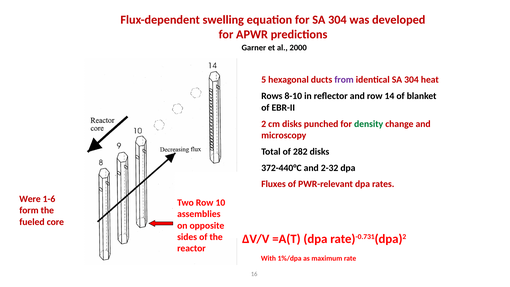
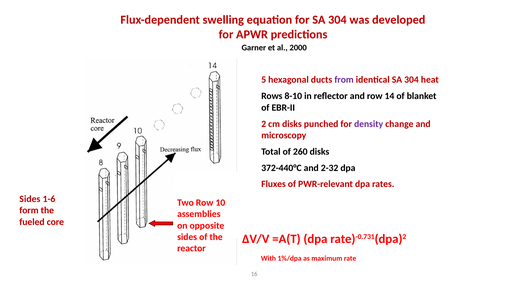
density colour: green -> purple (369, 124)
282: 282 -> 260 (300, 152)
Were: Were -> Sides (30, 199)
